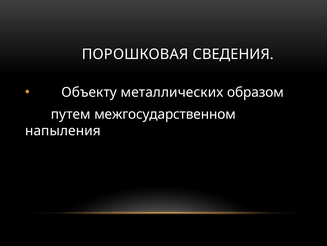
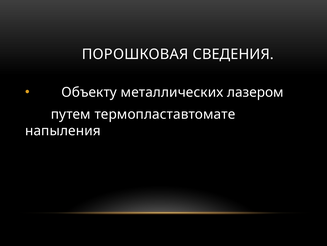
образом: образом -> лазером (255, 92)
межгосударственном: межгосударственном -> термопластавтомате (165, 114)
